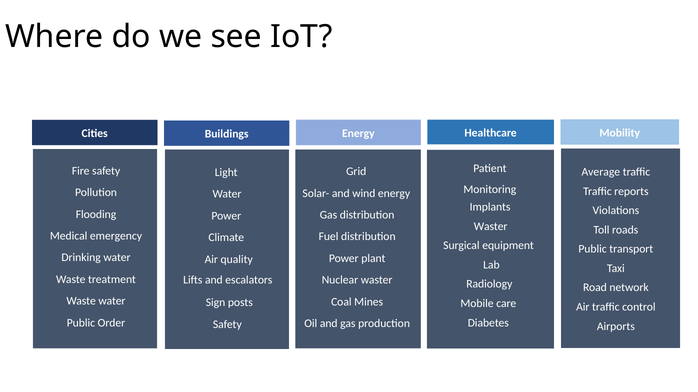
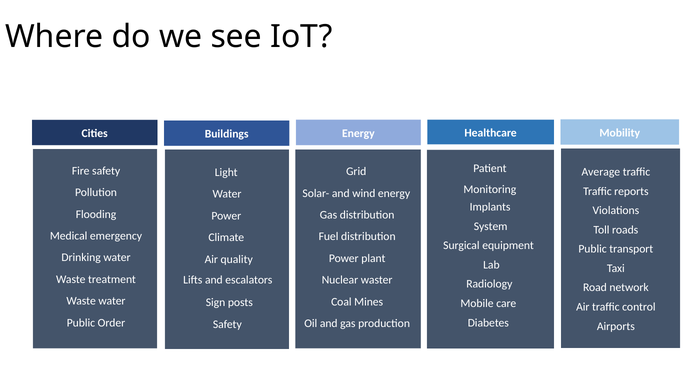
Waster: Waster -> System (491, 227)
